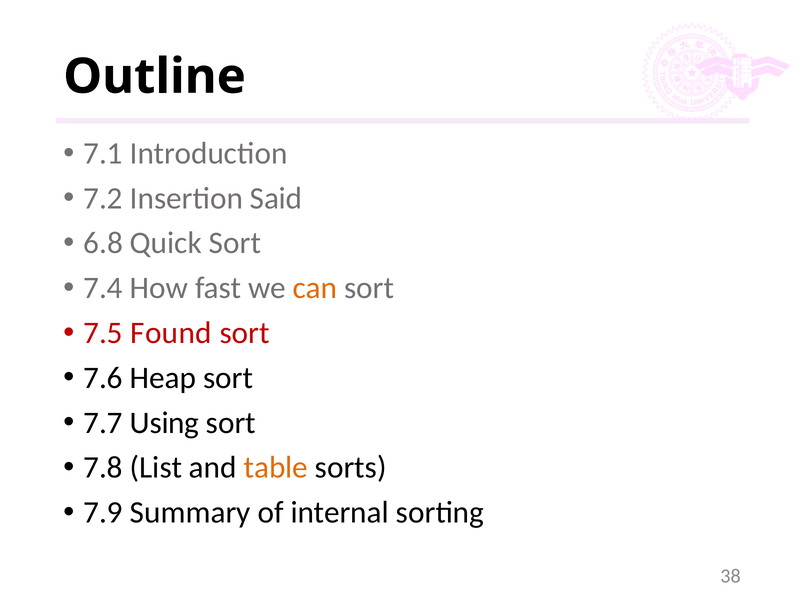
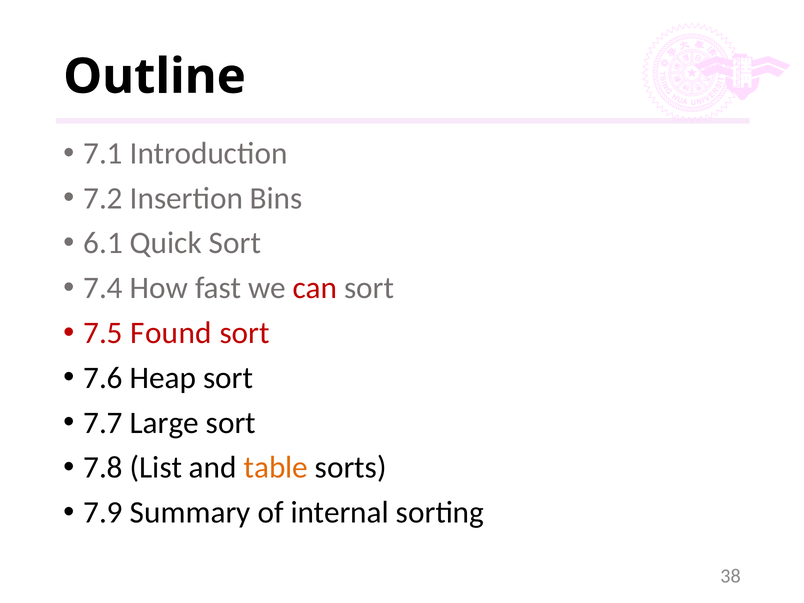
Said: Said -> Bins (276, 198)
6.8: 6.8 -> 6.1 (103, 243)
can colour: orange -> red (315, 288)
Using: Using -> Large (164, 423)
